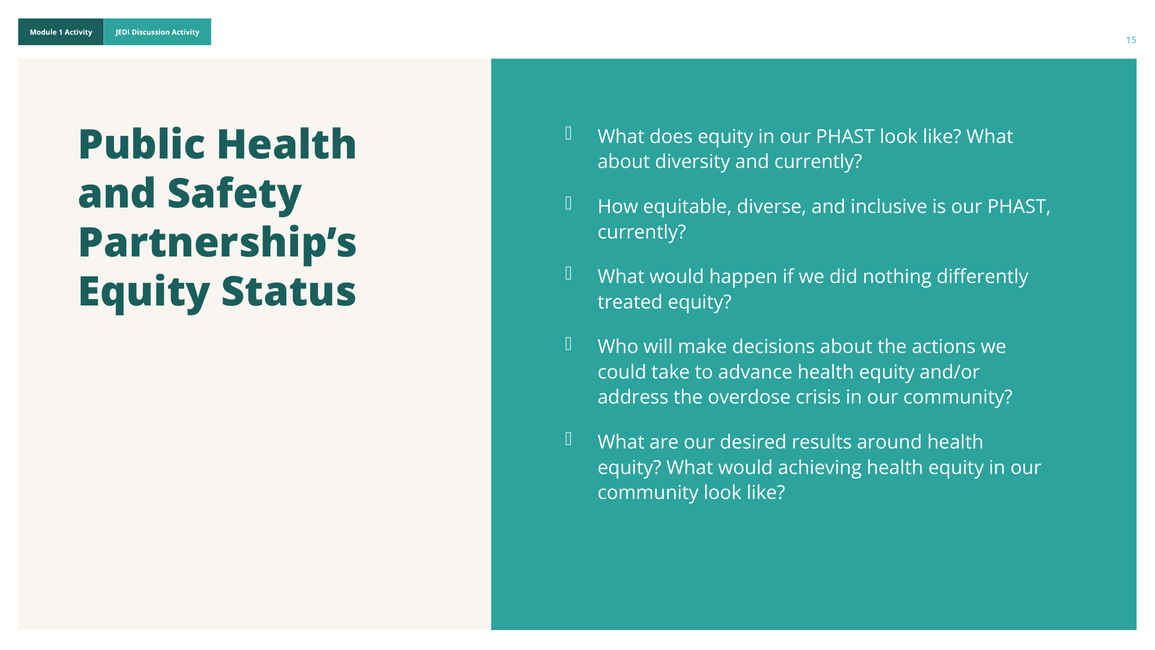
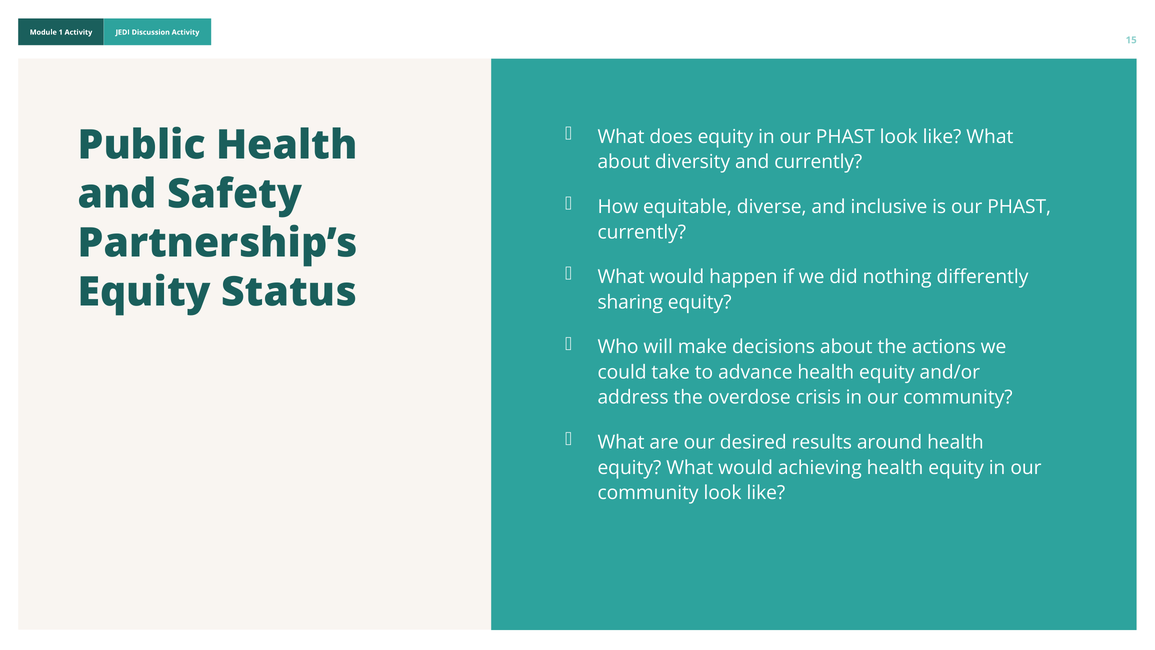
treated: treated -> sharing (630, 302)
